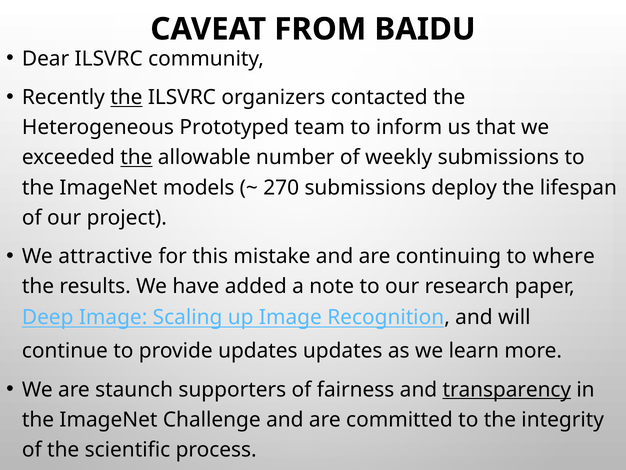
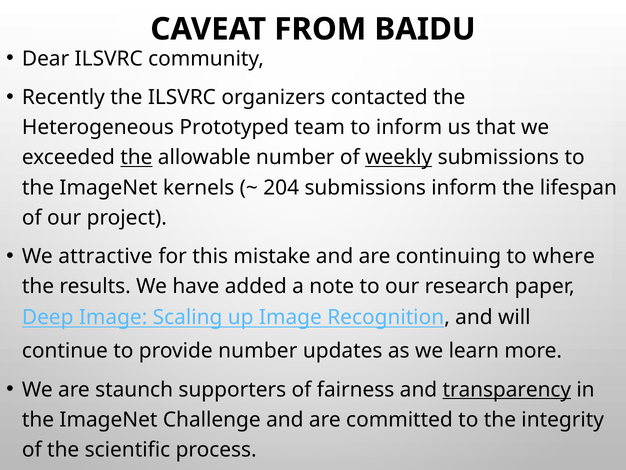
the underline: present -> none (126, 97)
weekly underline: none -> present (399, 157)
models: models -> kernels (199, 187)
270: 270 -> 204 (281, 187)
submissions deploy: deploy -> inform (464, 187)
provide updates: updates -> number (258, 350)
